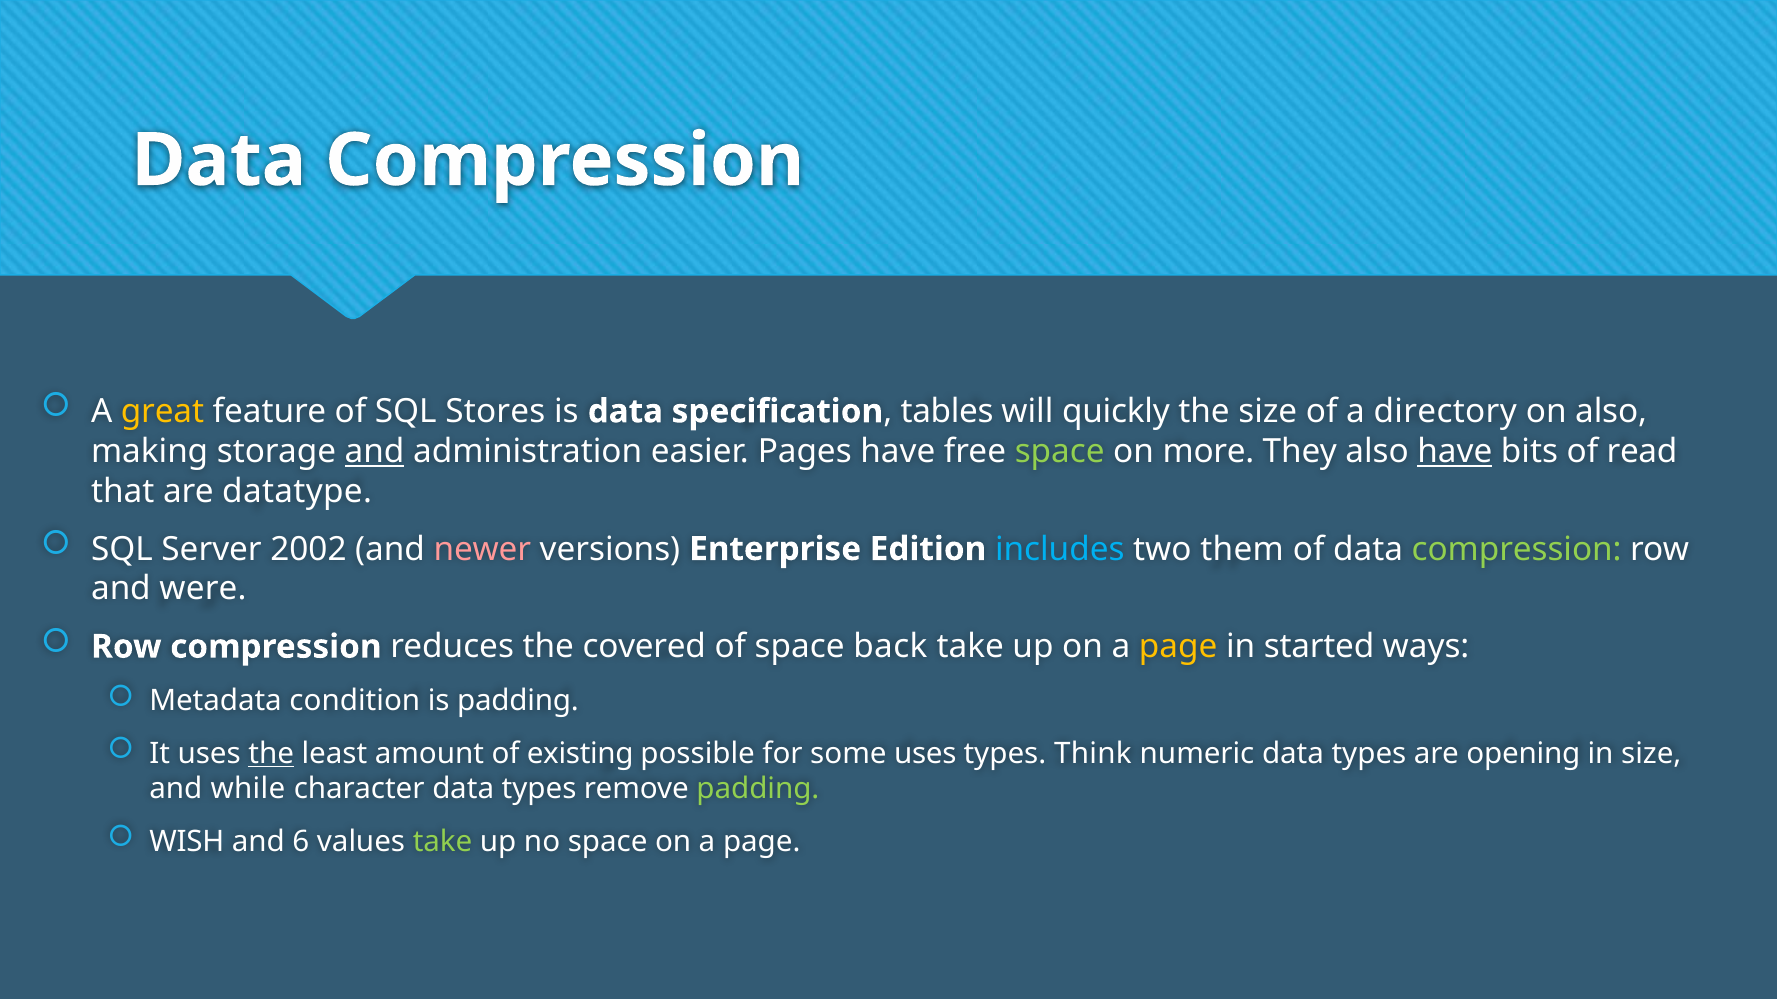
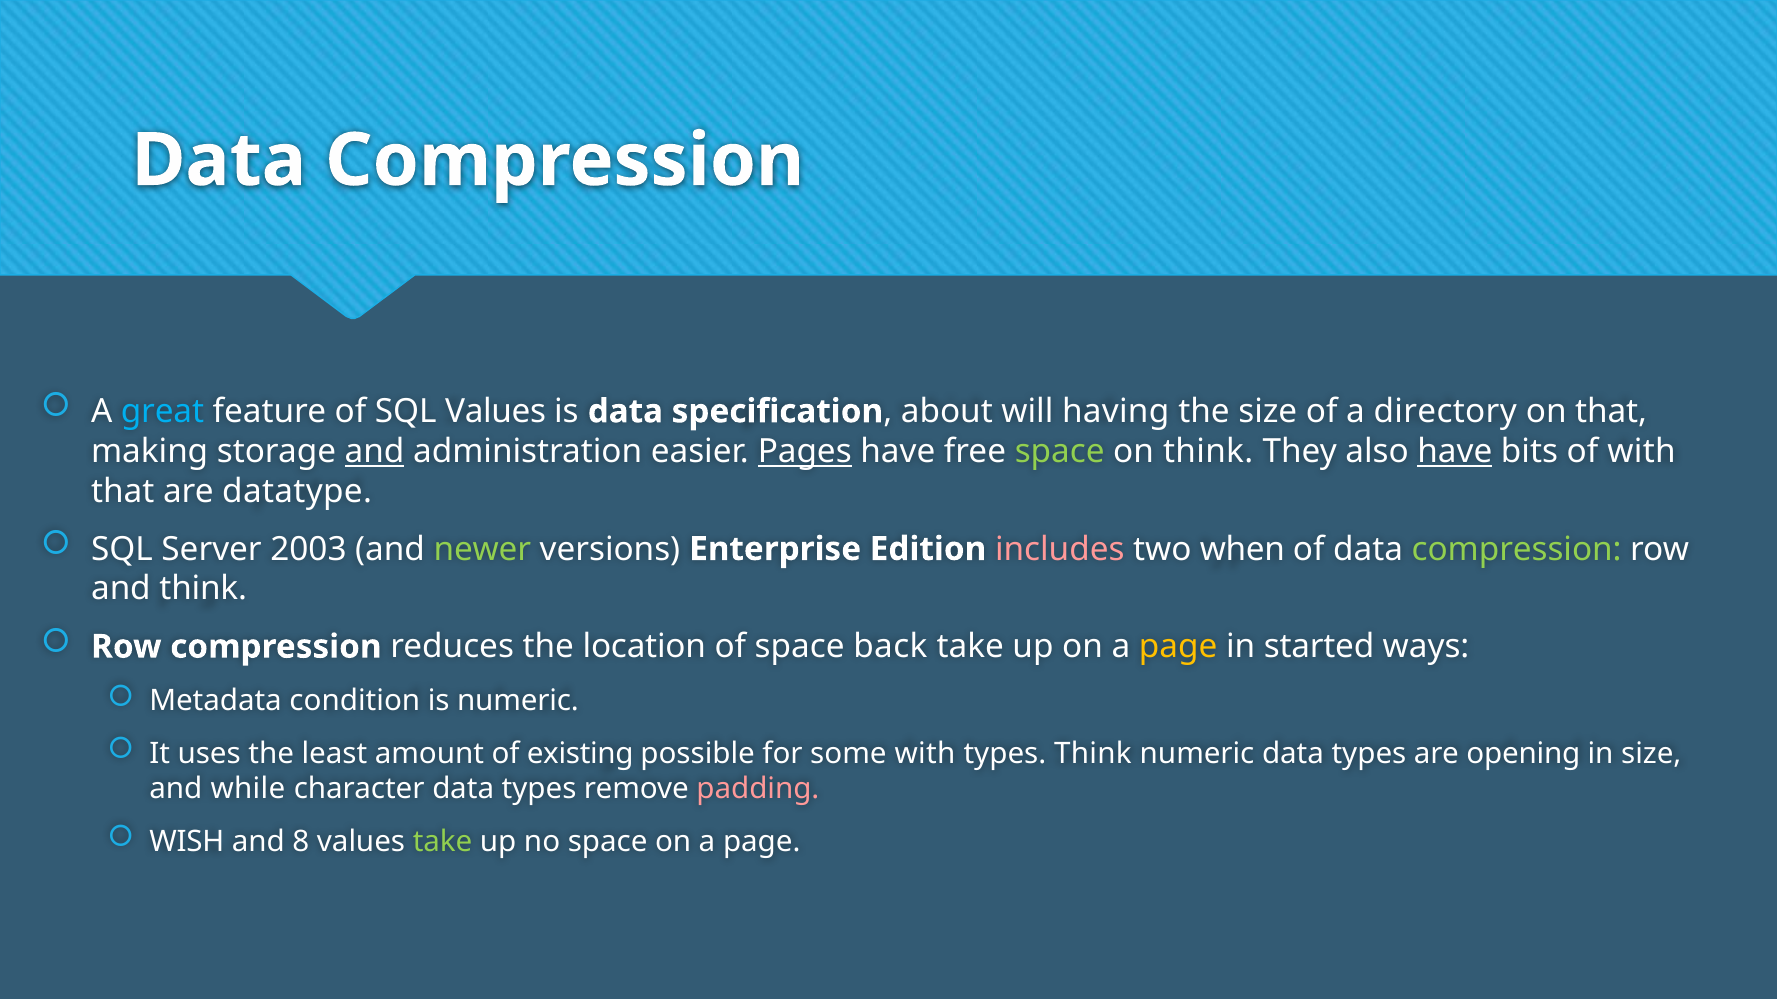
great colour: yellow -> light blue (162, 412)
SQL Stores: Stores -> Values (496, 412)
tables: tables -> about (947, 412)
quickly: quickly -> having (1116, 412)
on also: also -> that (1611, 412)
Pages underline: none -> present (805, 452)
on more: more -> think (1208, 452)
of read: read -> with (1642, 452)
2002: 2002 -> 2003 (308, 549)
newer colour: pink -> light green (482, 549)
includes colour: light blue -> pink (1060, 549)
them: them -> when (1242, 549)
and were: were -> think (203, 589)
covered: covered -> location (644, 647)
is padding: padding -> numeric (518, 702)
the underline: present -> none (271, 754)
some uses: uses -> with (925, 754)
padding colour: light green -> pink (758, 790)
6: 6 -> 8 (301, 842)
